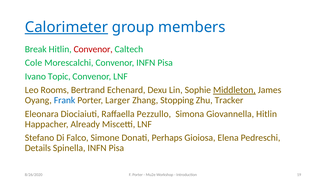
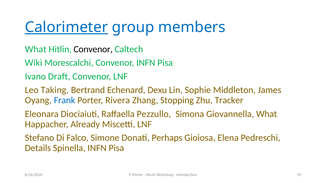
Break: Break -> What (36, 49)
Convenor colour: red -> black (93, 49)
Cole: Cole -> Wiki (34, 63)
Topic: Topic -> Draft (59, 77)
Rooms: Rooms -> Taking (55, 90)
Middleton underline: present -> none (234, 90)
Larger: Larger -> Rivera (118, 101)
Giovannella Hitlin: Hitlin -> What (267, 114)
